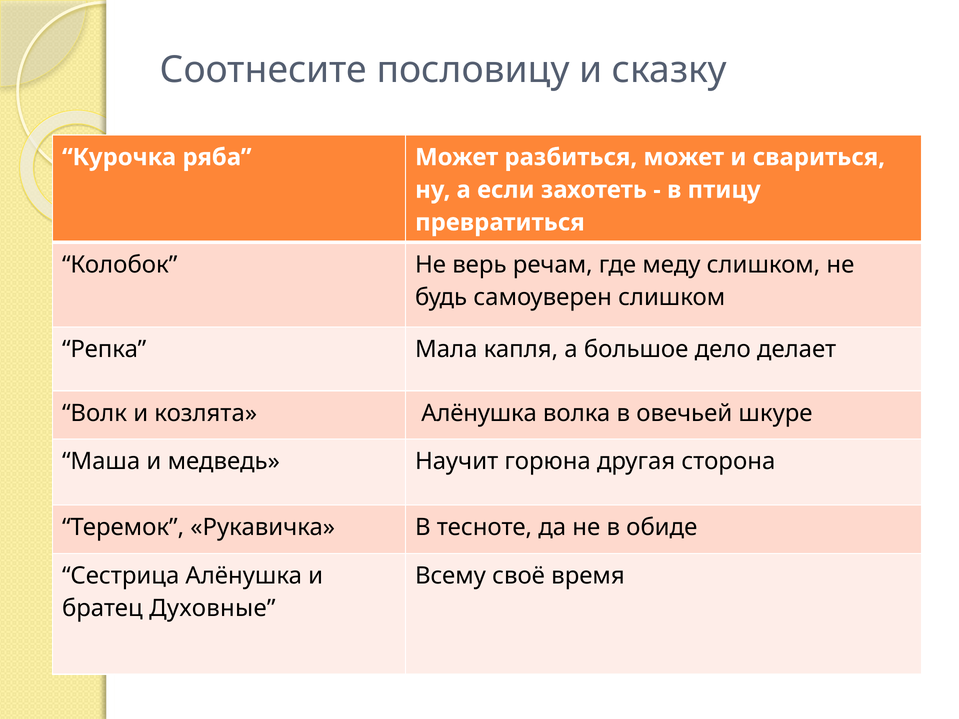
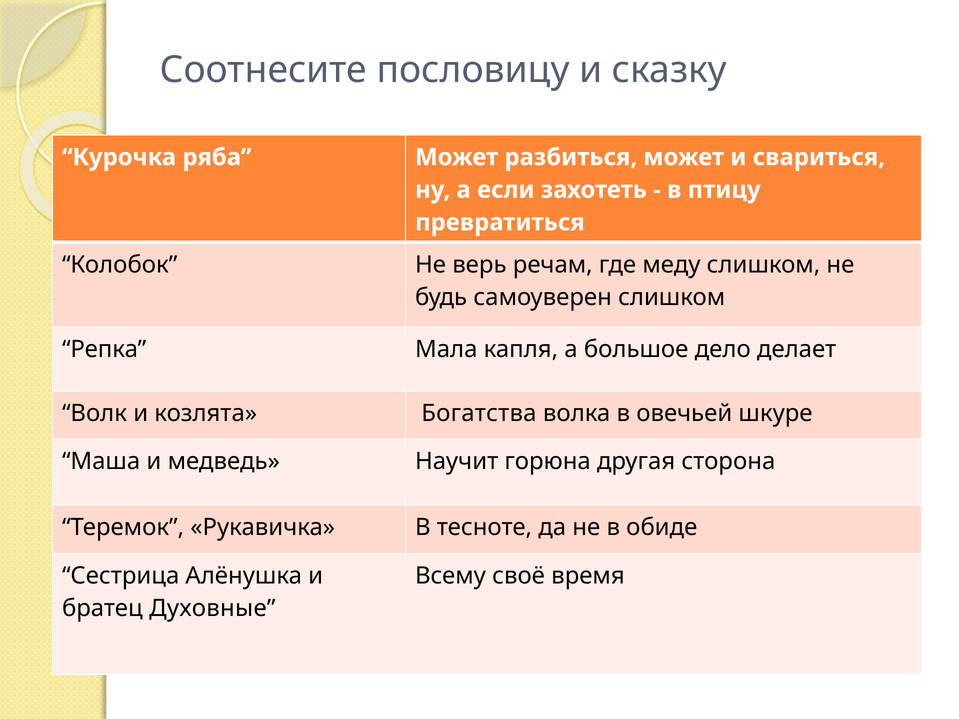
козлята Алёнушка: Алёнушка -> Богатства (479, 413)
